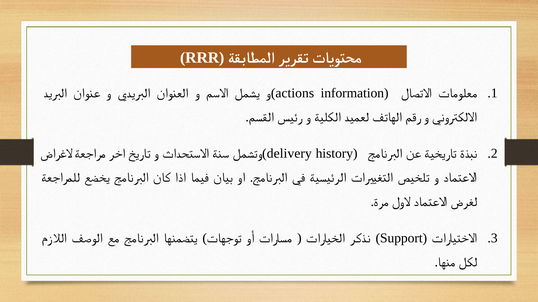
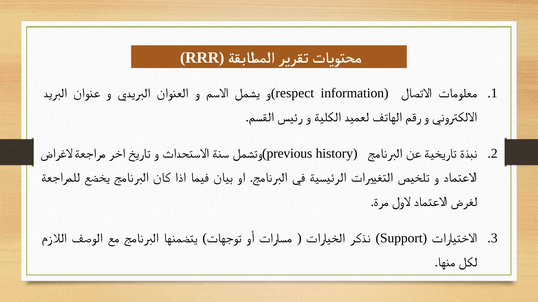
actions: actions -> respect (295, 93)
delivery: delivery -> previous (289, 154)
